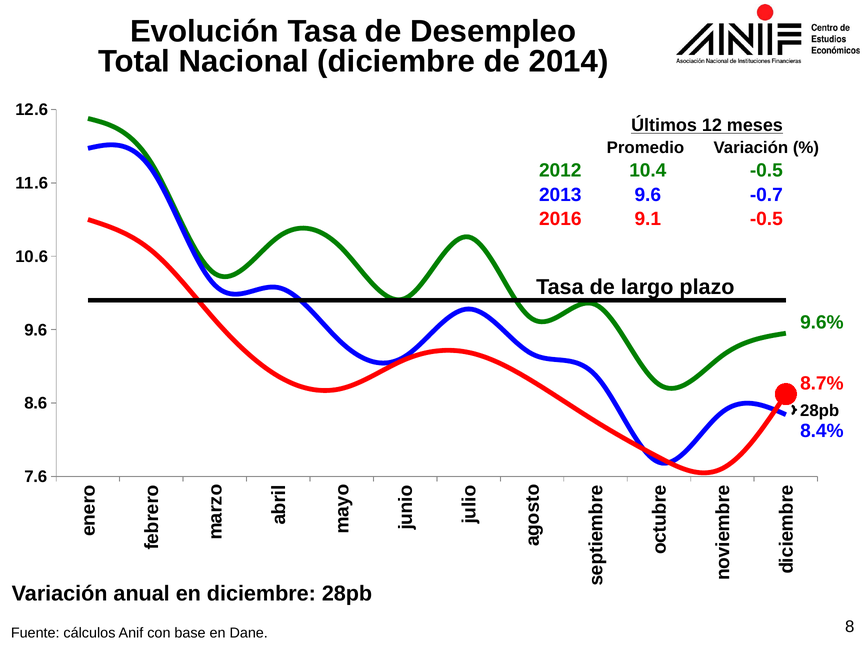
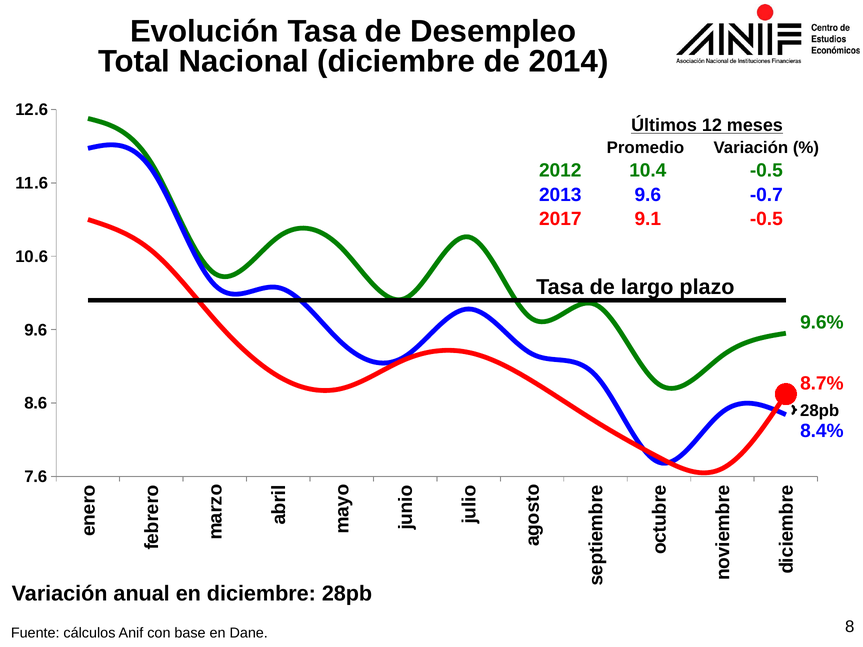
2016: 2016 -> 2017 (560, 219)
